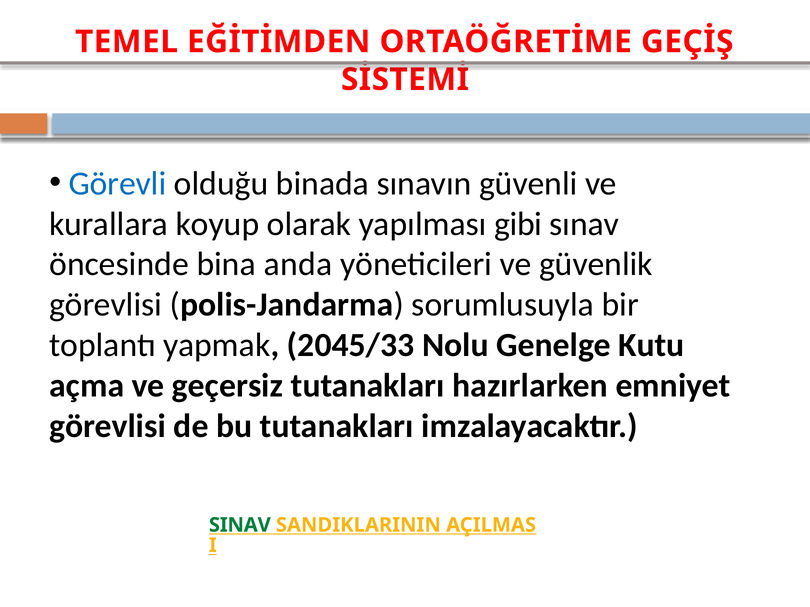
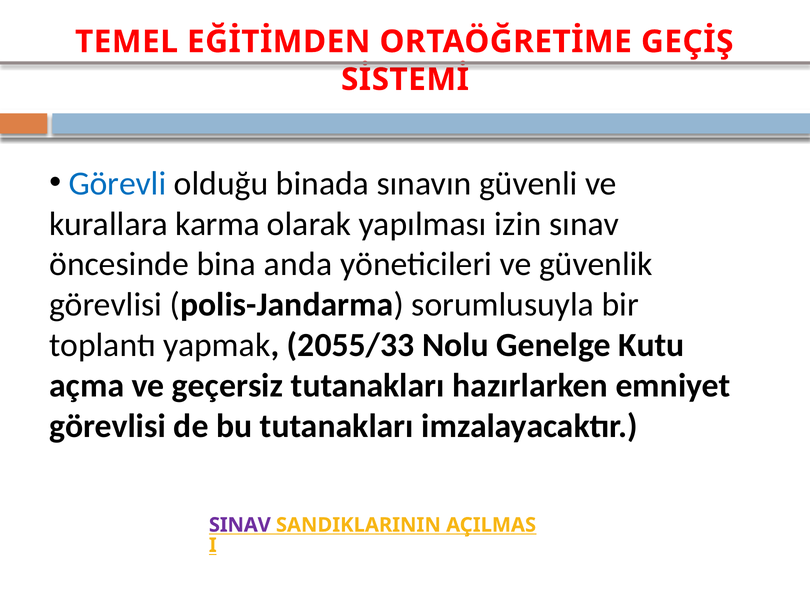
koyup: koyup -> karma (218, 224)
gibi: gibi -> izin (518, 224)
2045/33: 2045/33 -> 2055/33 (351, 346)
SINAV colour: green -> purple (240, 525)
